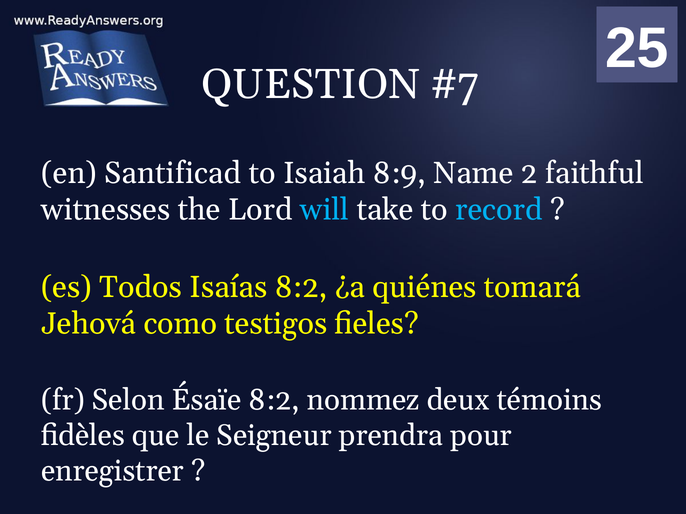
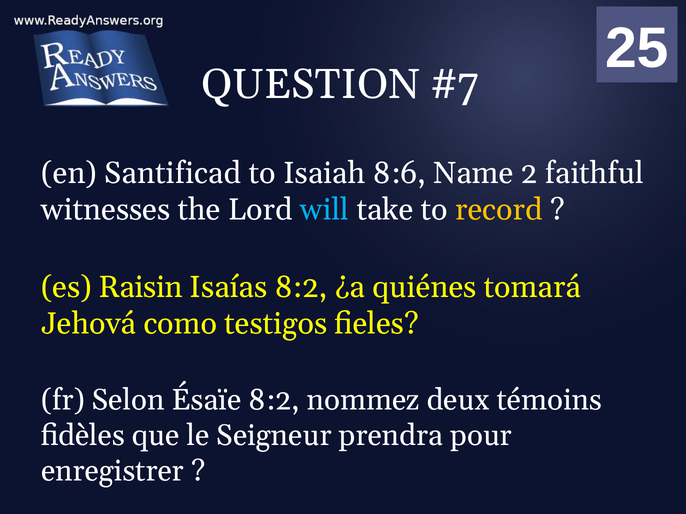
8:9: 8:9 -> 8:6 (399, 174)
record colour: light blue -> yellow (499, 210)
Todos: Todos -> Raisin (141, 287)
